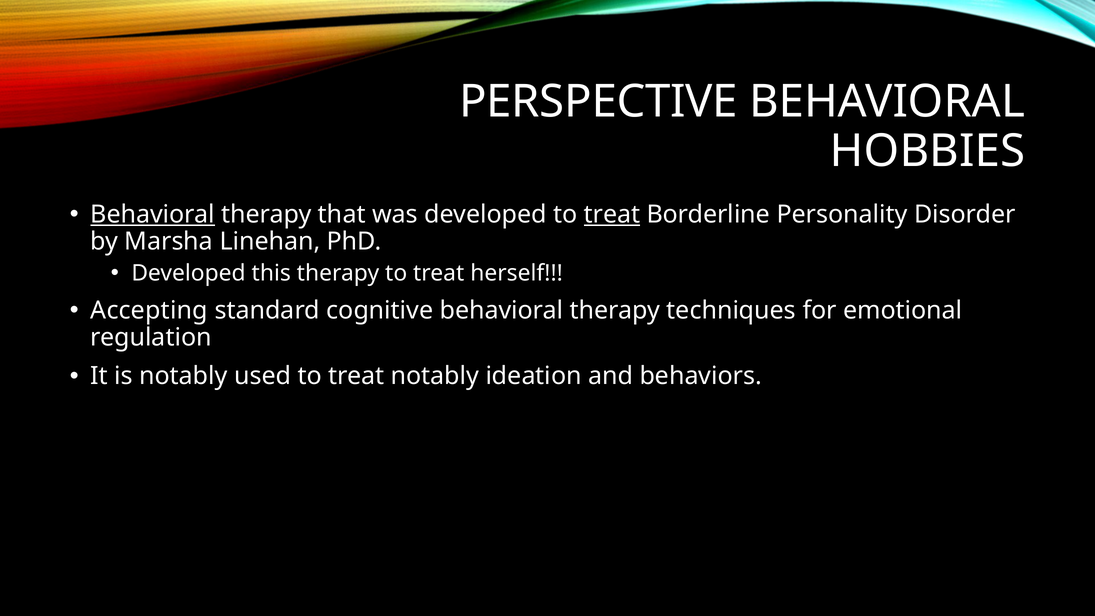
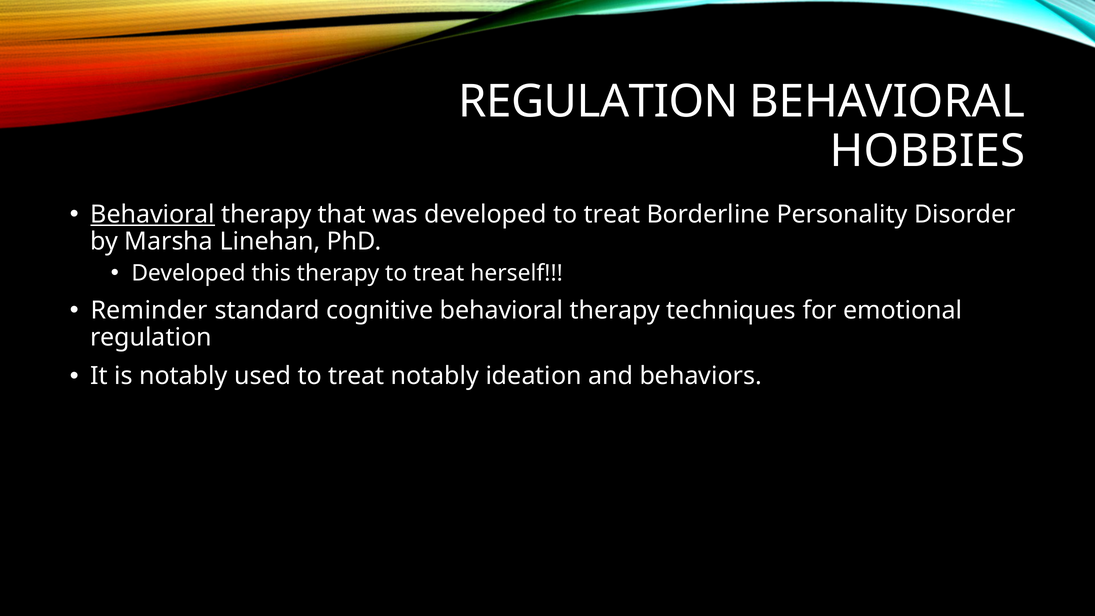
PERSPECTIVE: PERSPECTIVE -> REGULATION (598, 102)
treat underline: present -> none (612, 215)
Accepting: Accepting -> Reminder (149, 311)
